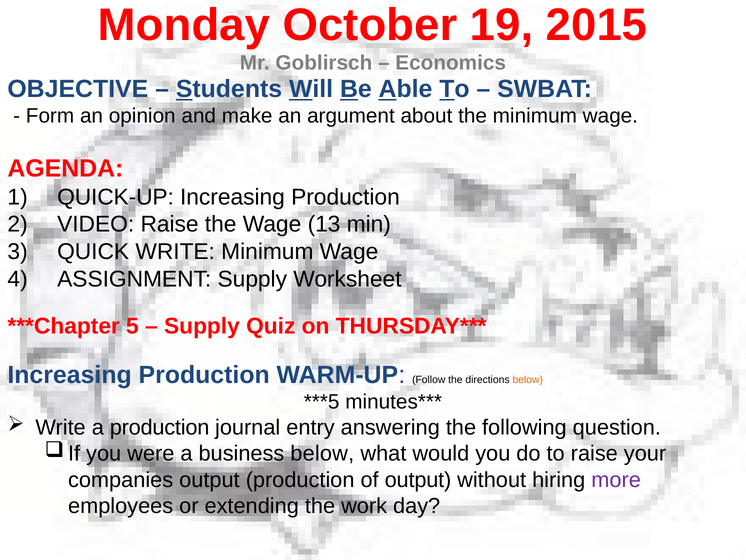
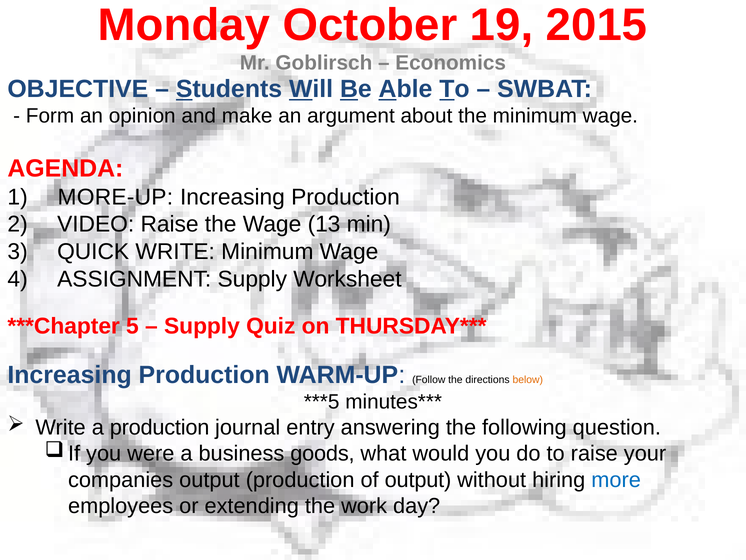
QUICK-UP: QUICK-UP -> MORE-UP (115, 197)
business below: below -> goods (322, 453)
more colour: purple -> blue (616, 479)
